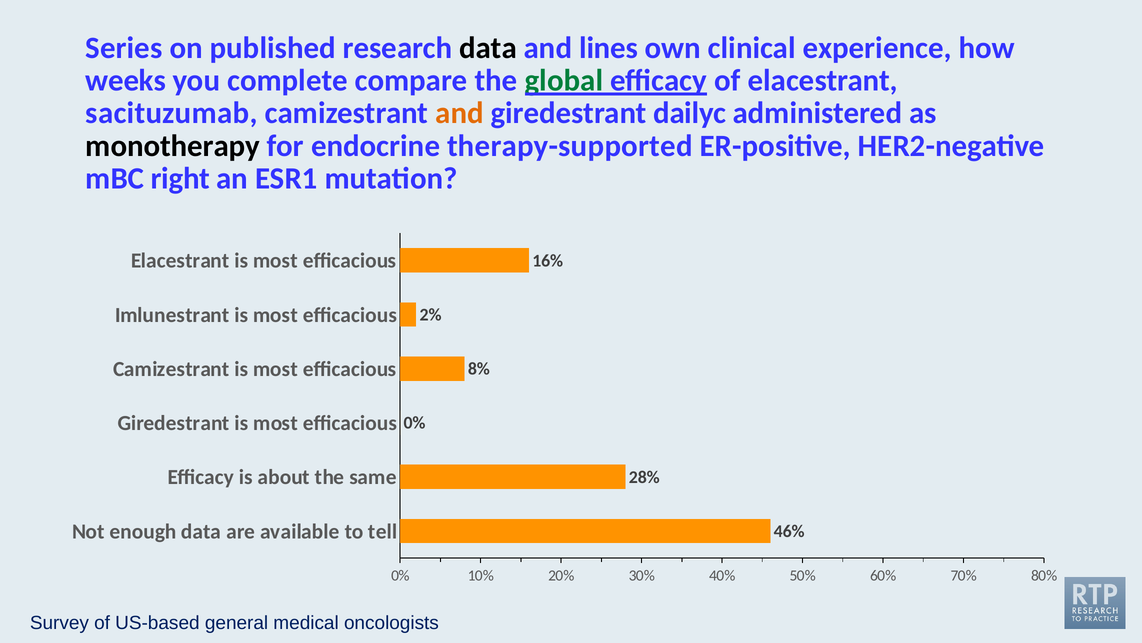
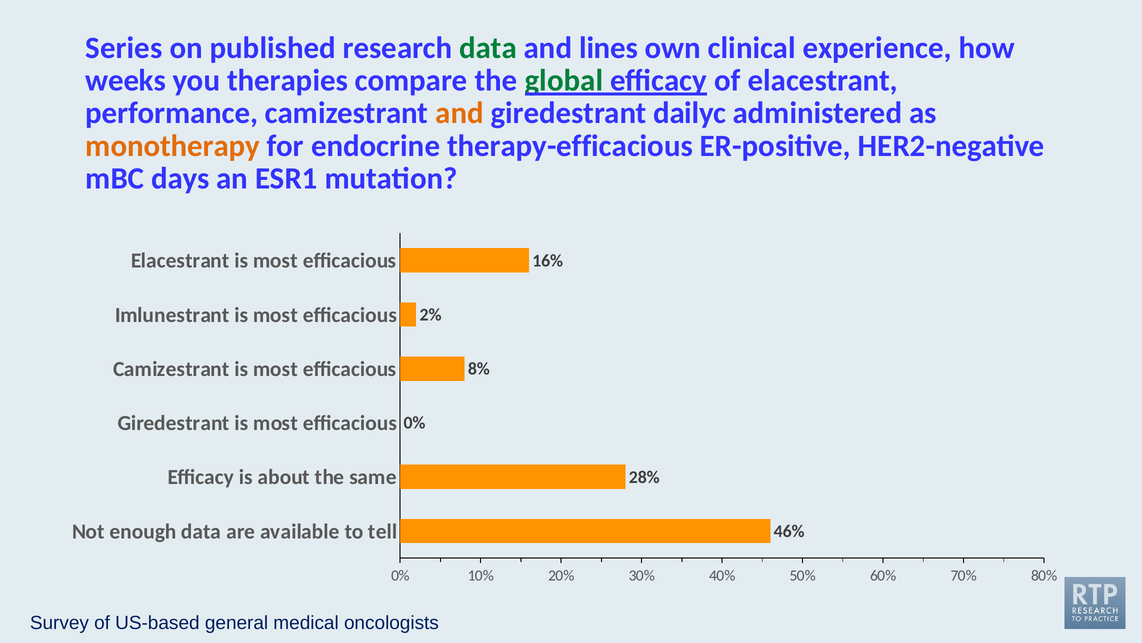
data colour: black -> green (488, 48)
complete: complete -> therapies (288, 81)
sacituzumab: sacituzumab -> performance (172, 113)
monotherapy colour: black -> orange (173, 146)
therapy-supported: therapy-supported -> therapy-efficacious (570, 146)
right: right -> days (180, 178)
